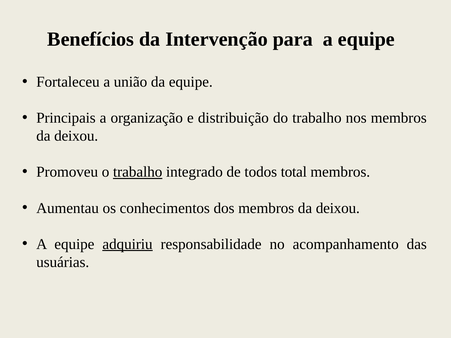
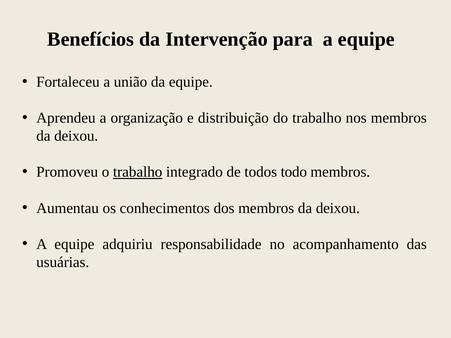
Principais: Principais -> Aprendeu (66, 118)
total: total -> todo (294, 172)
adquiriu underline: present -> none (128, 244)
